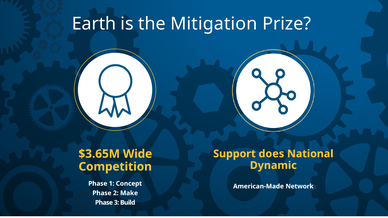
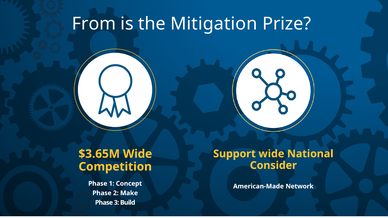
Earth: Earth -> From (94, 24)
Support does: does -> wide (271, 154)
Dynamic: Dynamic -> Consider (273, 166)
